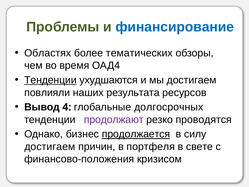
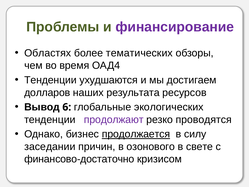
финансирование colour: blue -> purple (175, 27)
Тенденции underline: present -> none (50, 80)
повлияли: повлияли -> долларов (47, 92)
4: 4 -> 6 (67, 107)
долгосрочных: долгосрочных -> экологических (169, 107)
достигаем: достигаем -> заседании (50, 146)
портфеля: портфеля -> озонового (151, 146)
финансово-положения: финансово-положения -> финансово-достаточно (79, 159)
